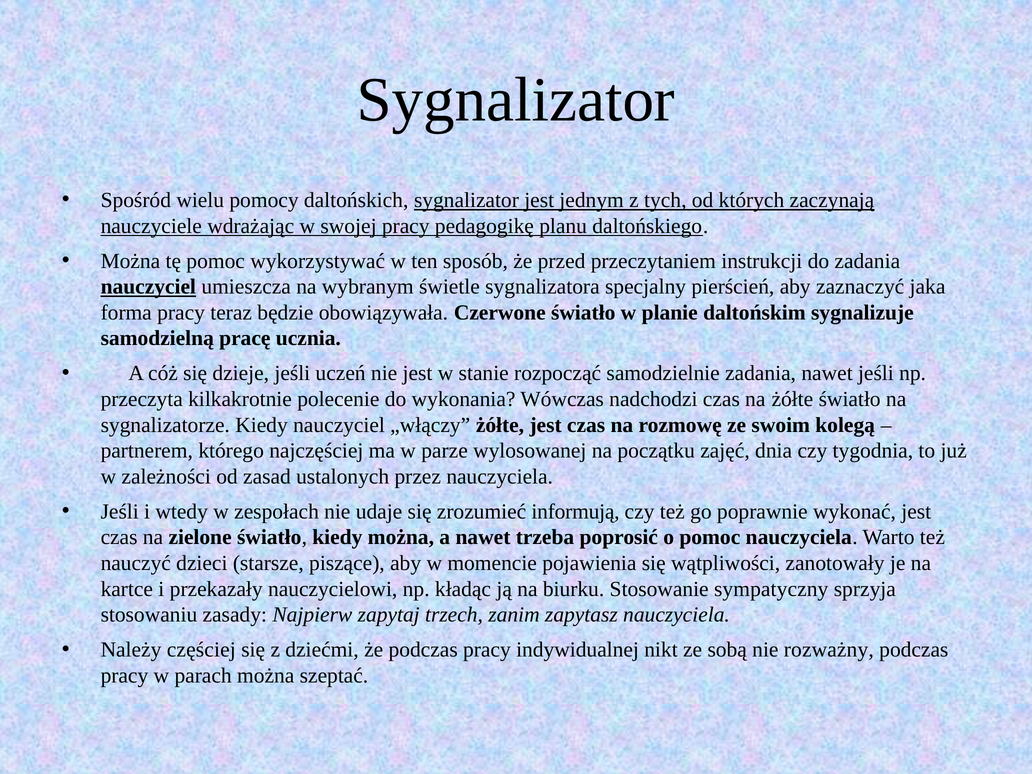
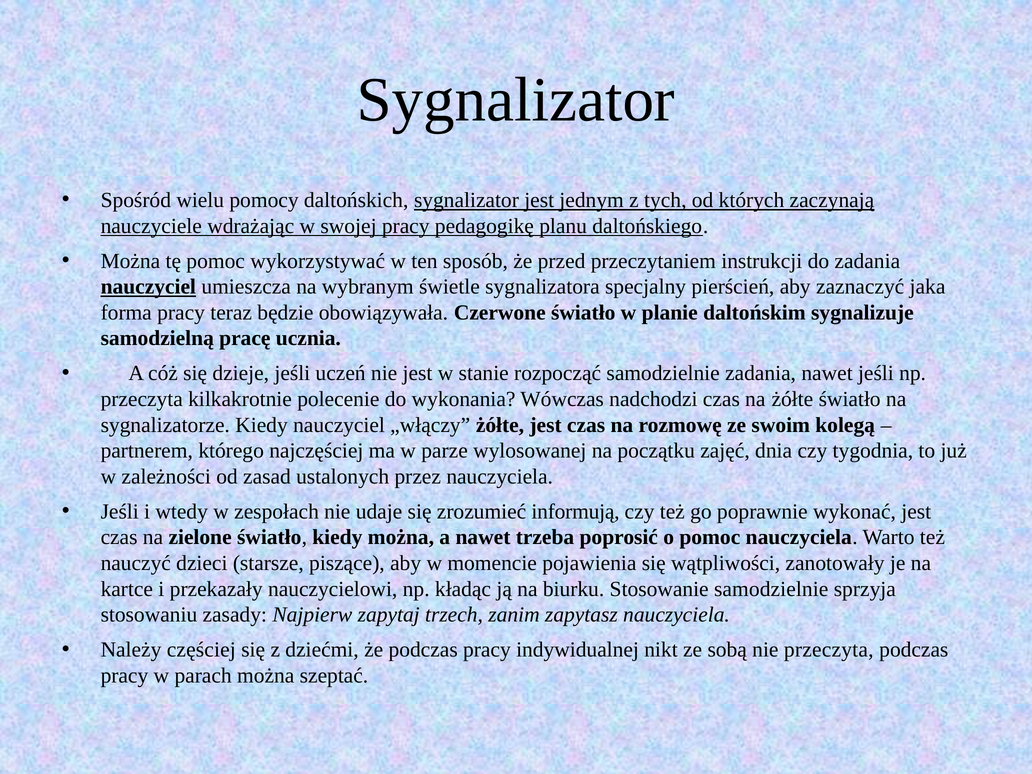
Stosowanie sympatyczny: sympatyczny -> samodzielnie (771, 589)
nie rozważny: rozważny -> przeczyta (829, 650)
